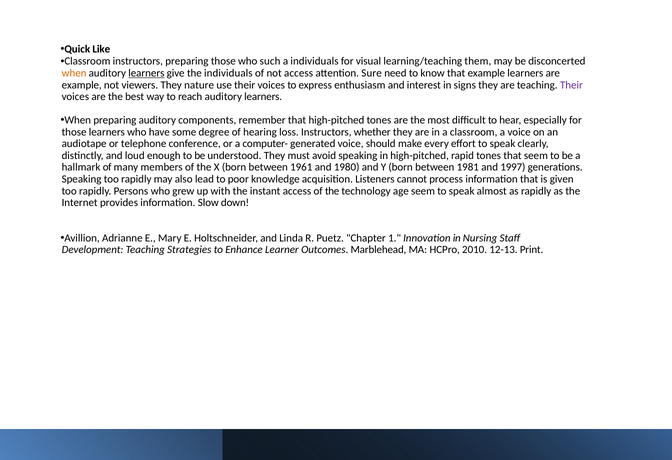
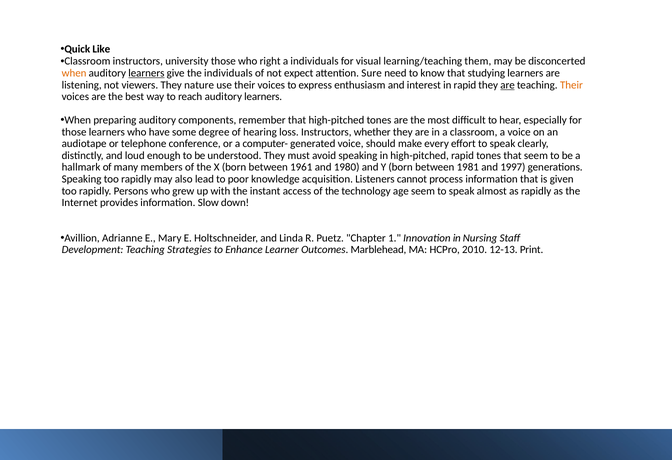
instructors preparing: preparing -> university (187, 61)
such: such -> right (270, 61)
not access: access -> expect (299, 73)
that example: example -> studying (486, 73)
example: example -> listening (82, 85)
in signs: signs -> rapid (465, 85)
are underline: none -> present (508, 85)
Their colour: purple -> orange (571, 85)
